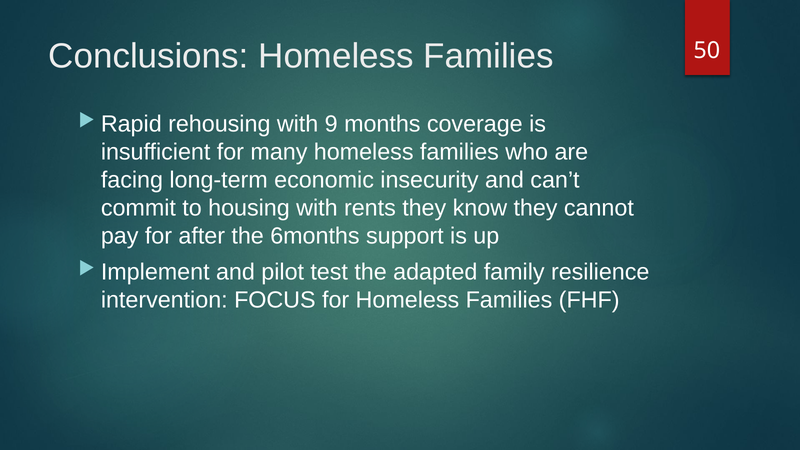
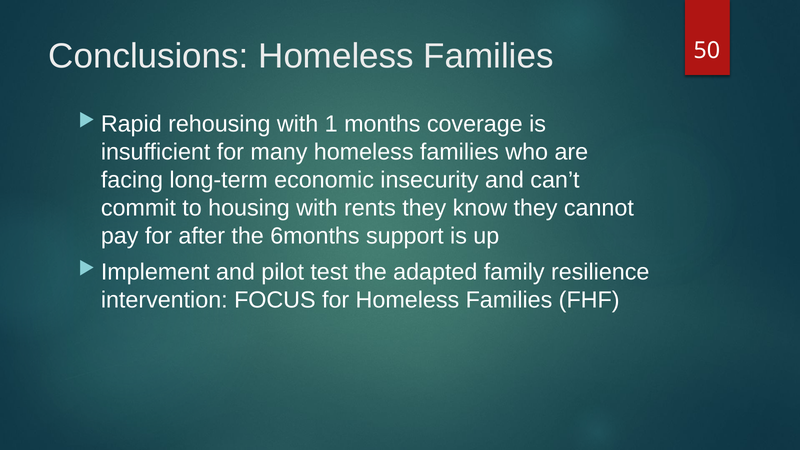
9: 9 -> 1 (331, 124)
